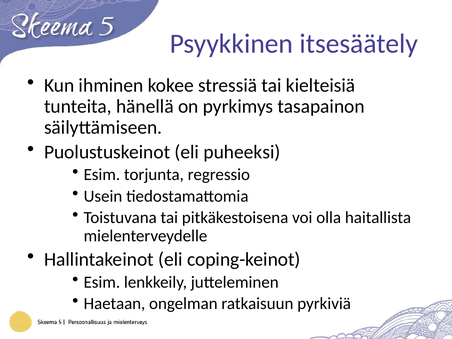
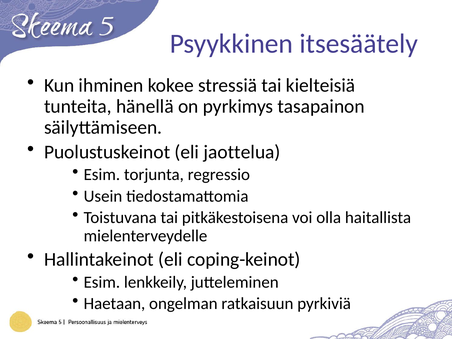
puheeksi: puheeksi -> jaottelua (242, 152)
